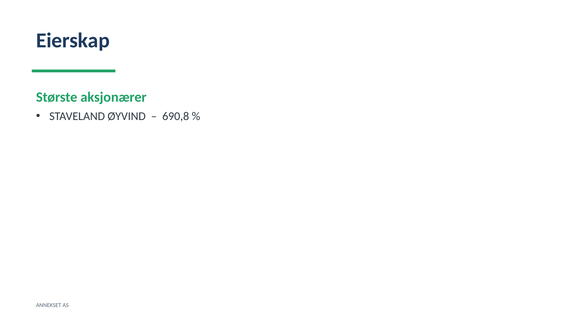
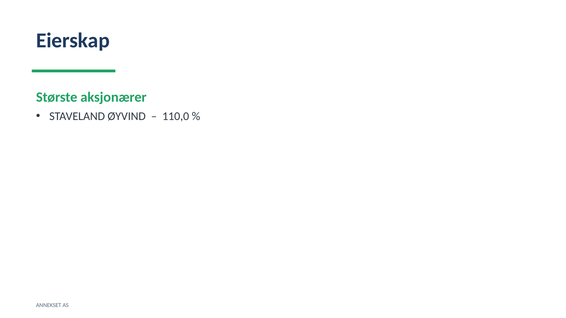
690,8: 690,8 -> 110,0 (176, 116)
